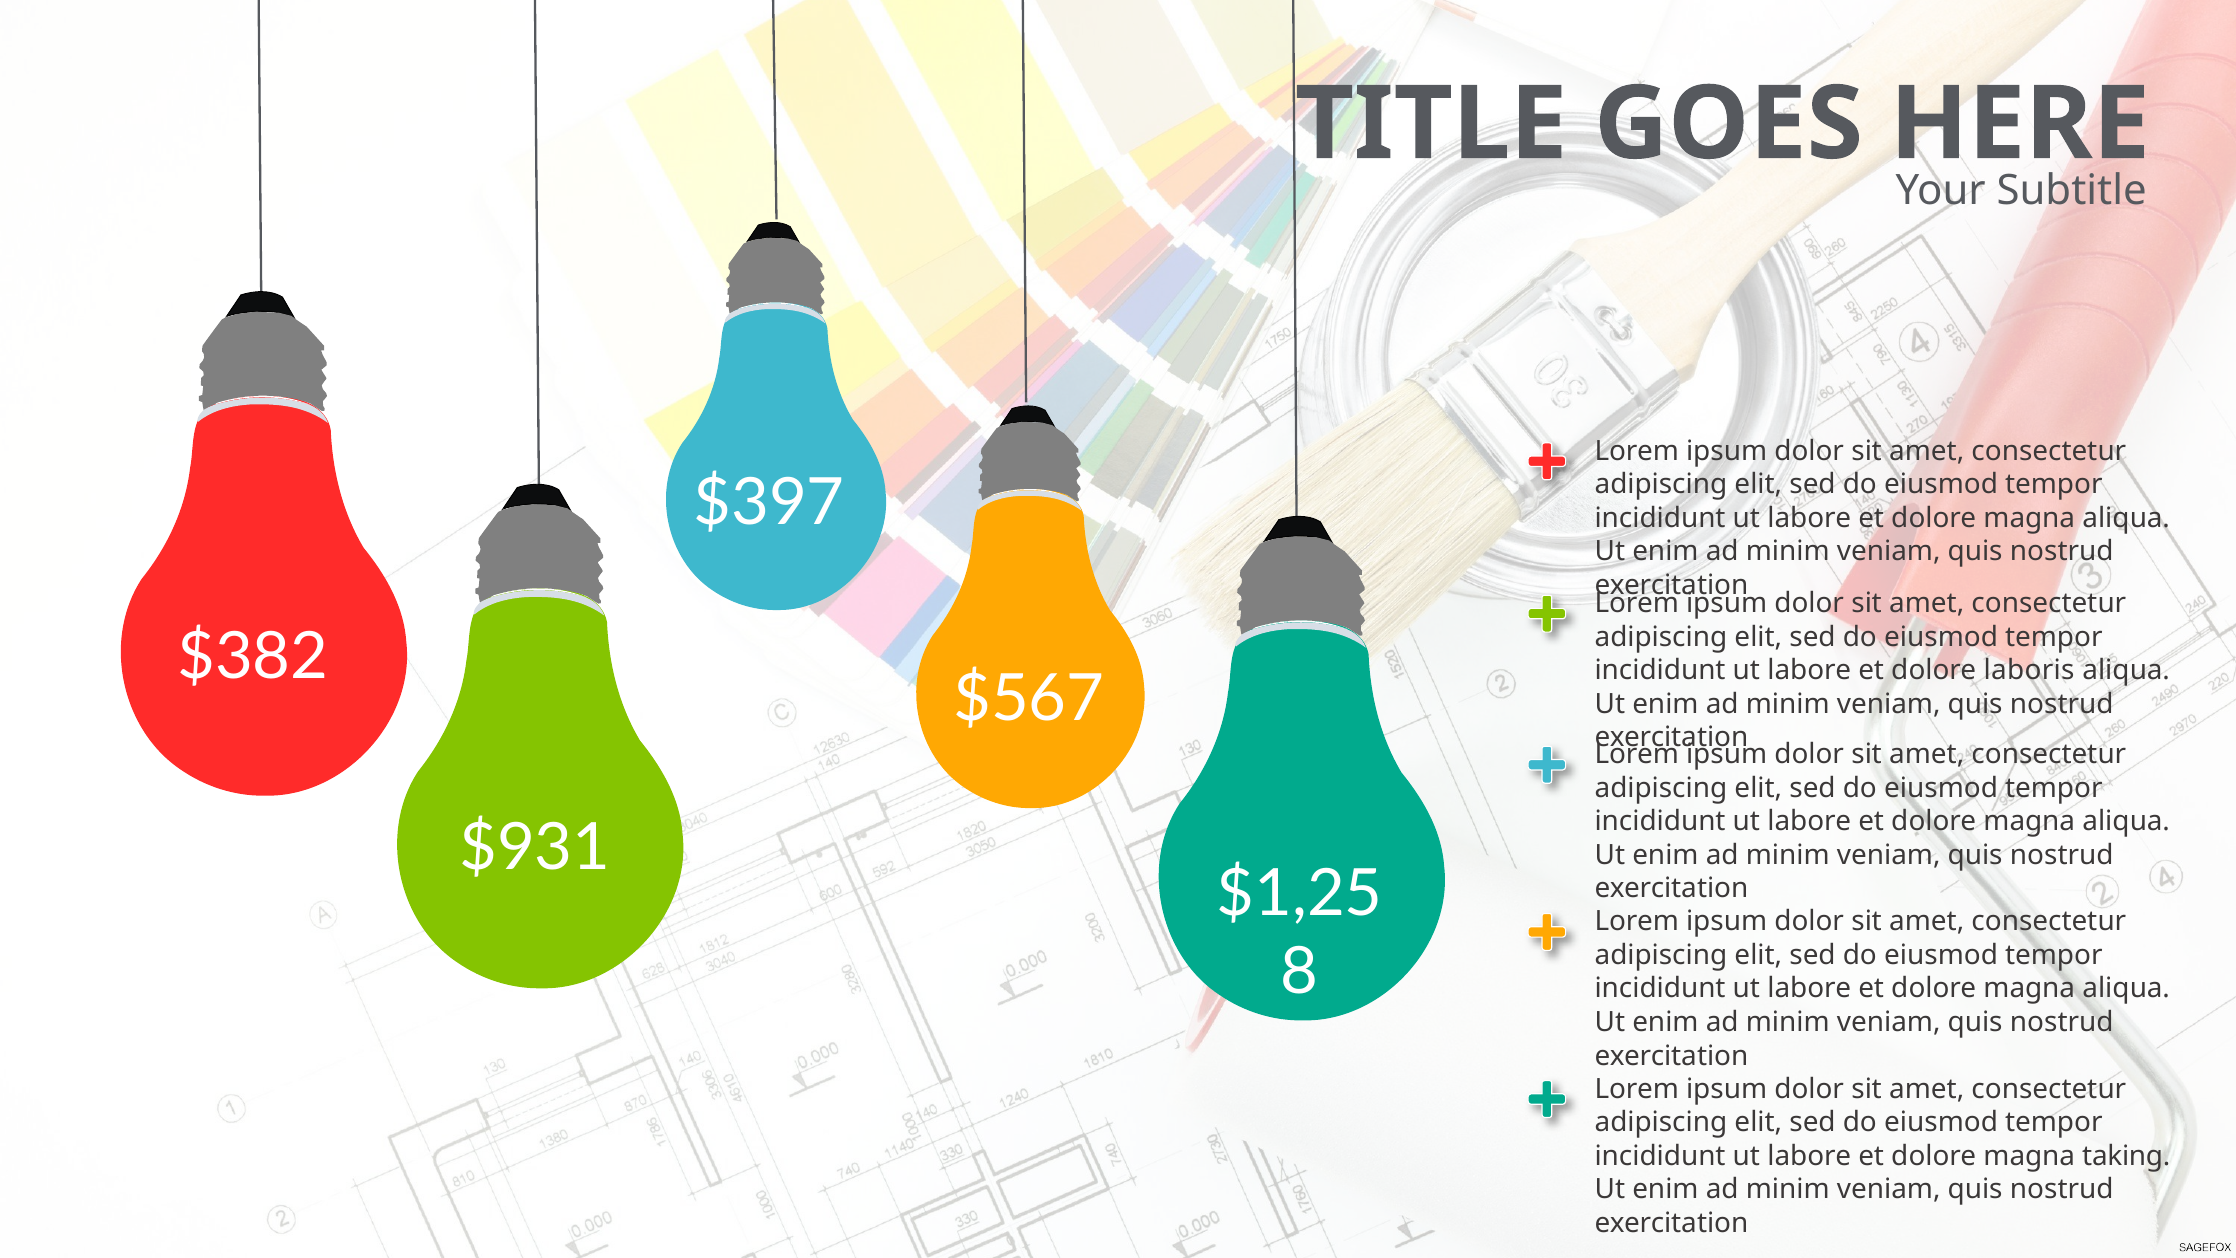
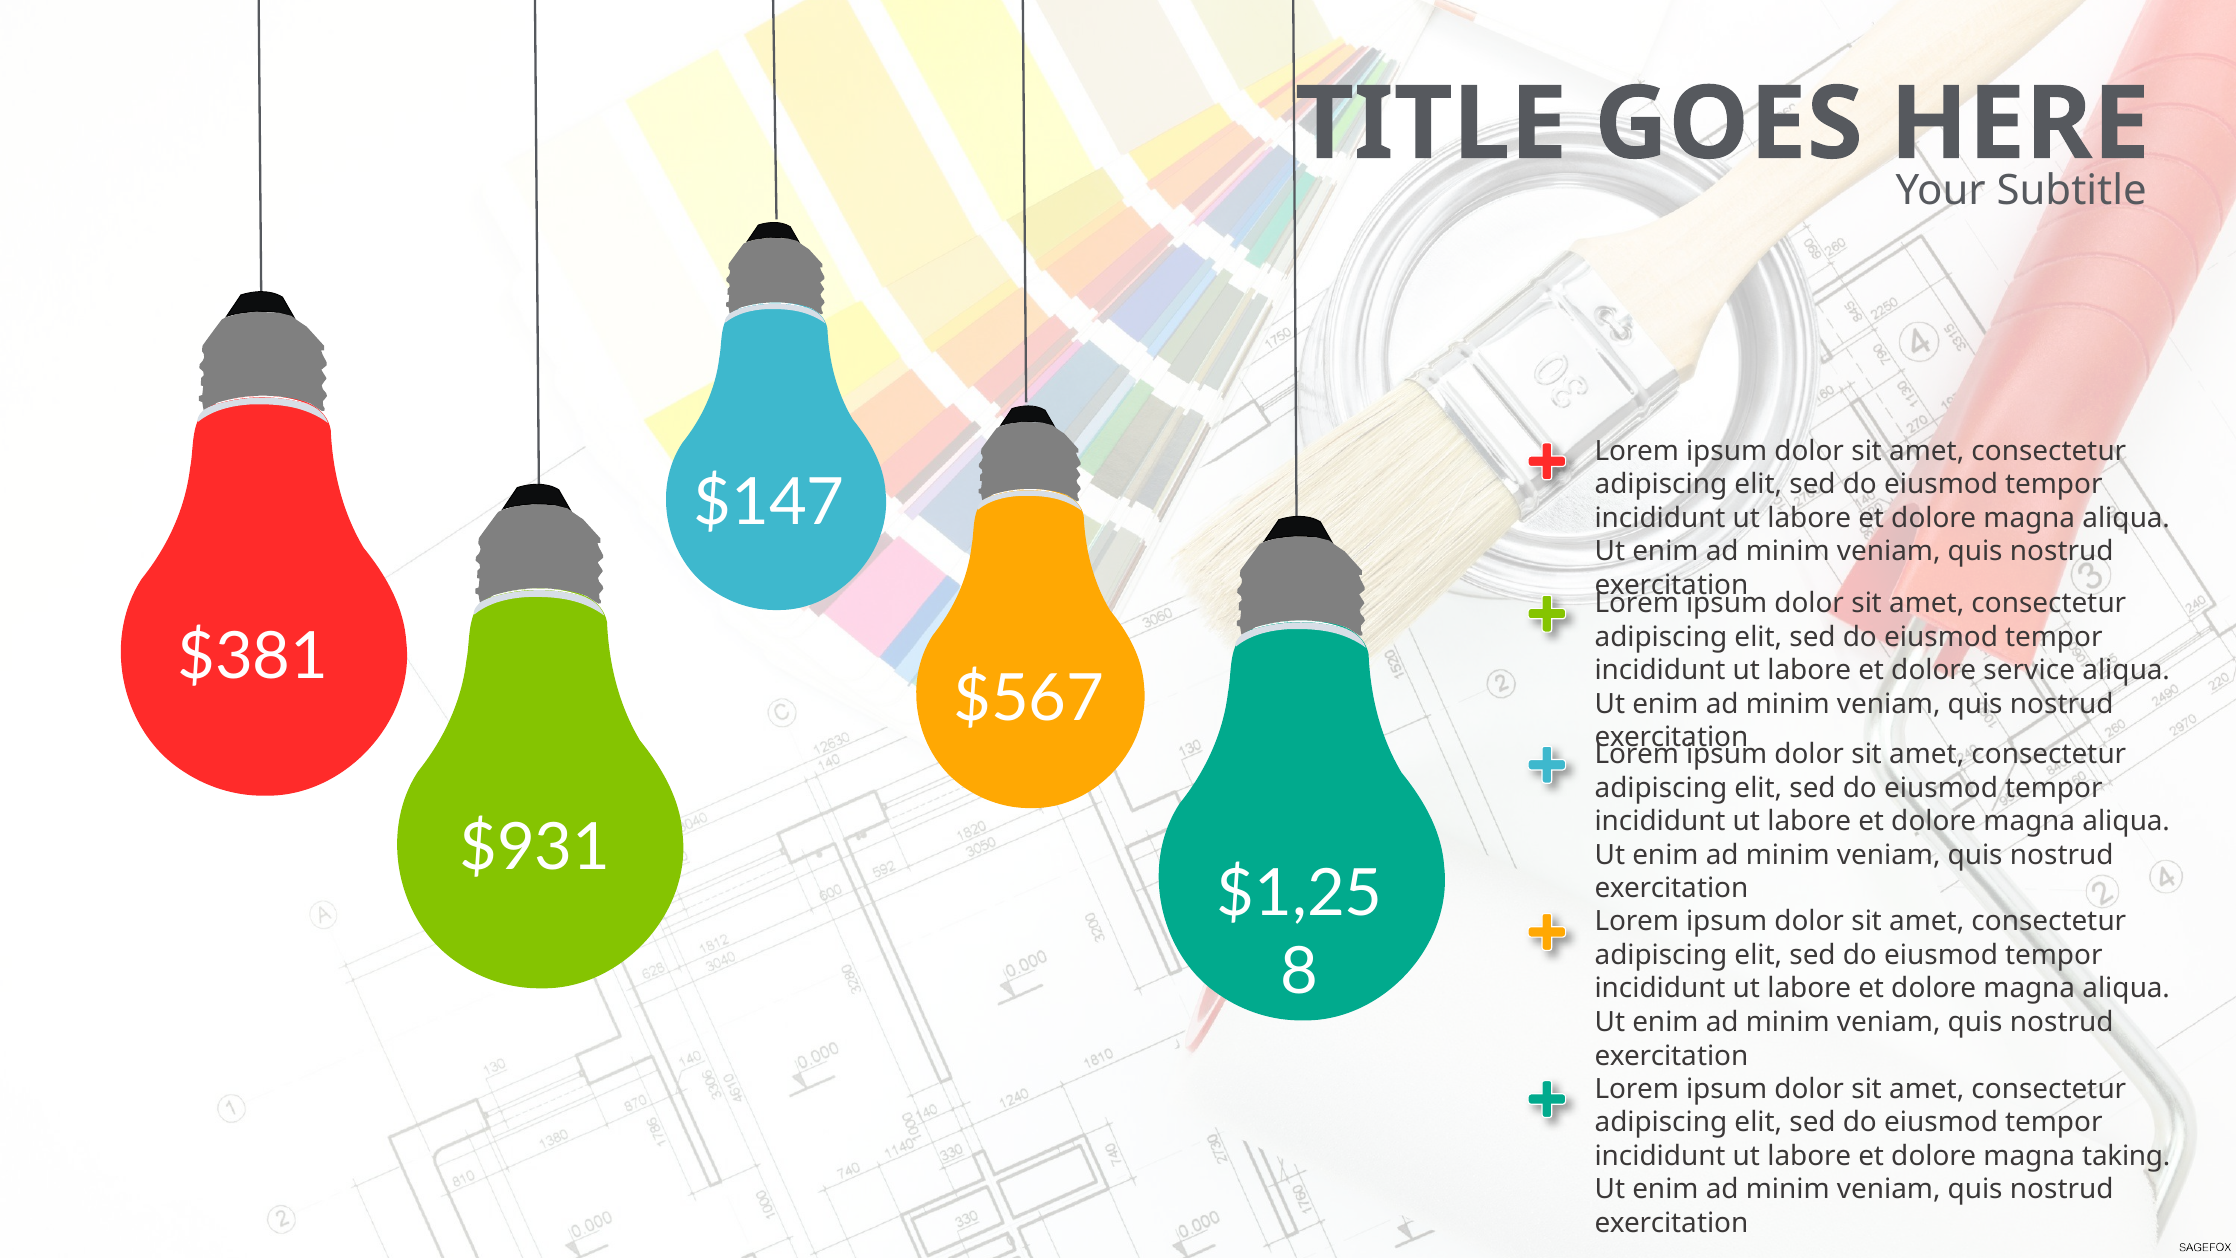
$397: $397 -> $147 (769, 503)
$382: $382 -> $381 (253, 657)
laboris: laboris -> service (2029, 670)
